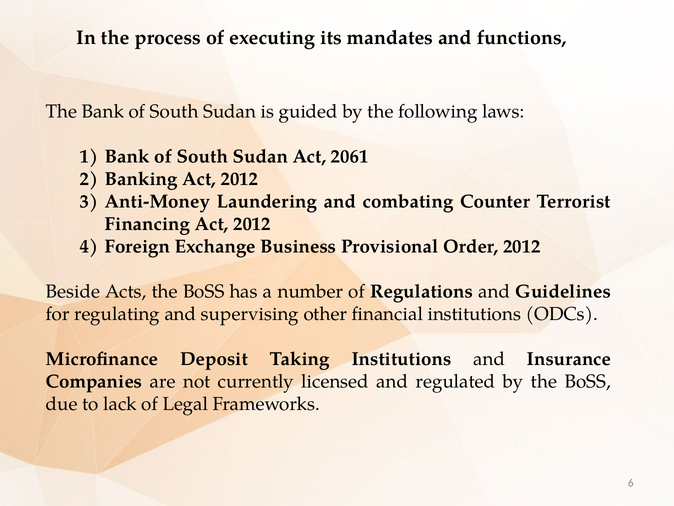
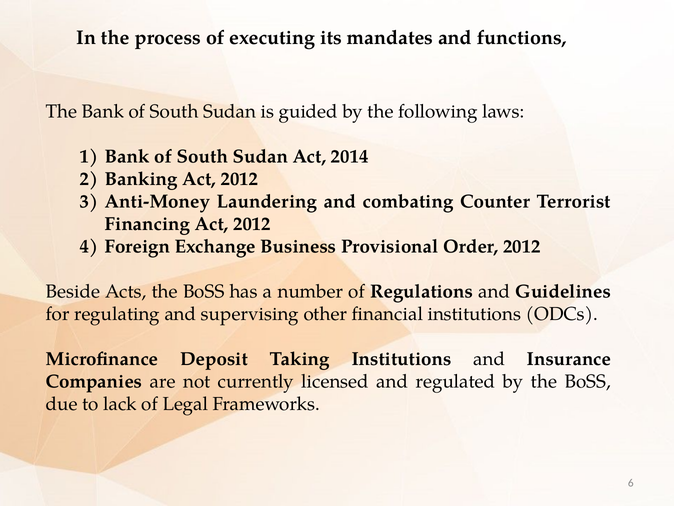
2061: 2061 -> 2014 (350, 156)
